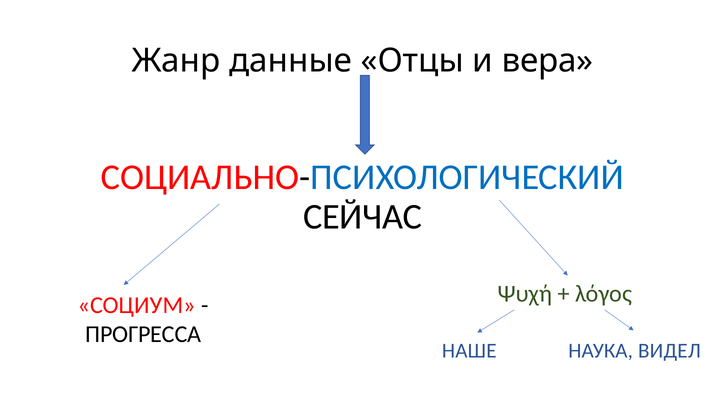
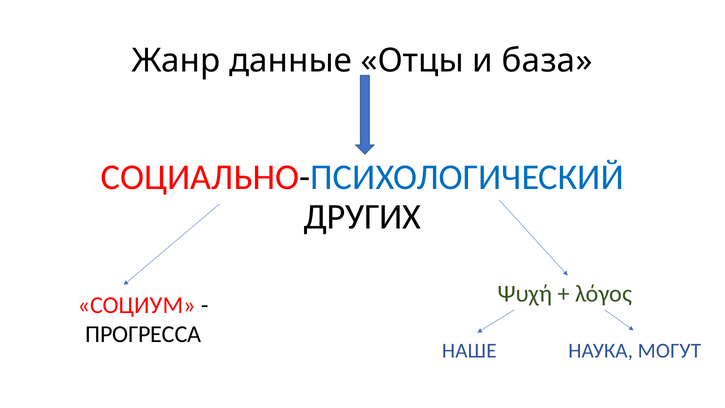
вера: вера -> база (547, 61)
СЕЙЧАС: СЕЙЧАС -> ДРУГИХ (363, 216)
ВИДЕЛ: ВИДЕЛ -> МОГУТ (669, 351)
